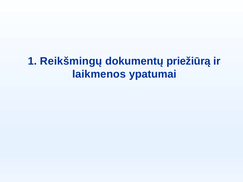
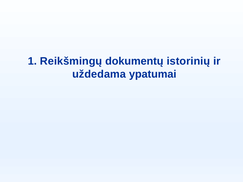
priežiūrą: priežiūrą -> istorinių (188, 61)
laikmenos: laikmenos -> uždedama (99, 74)
